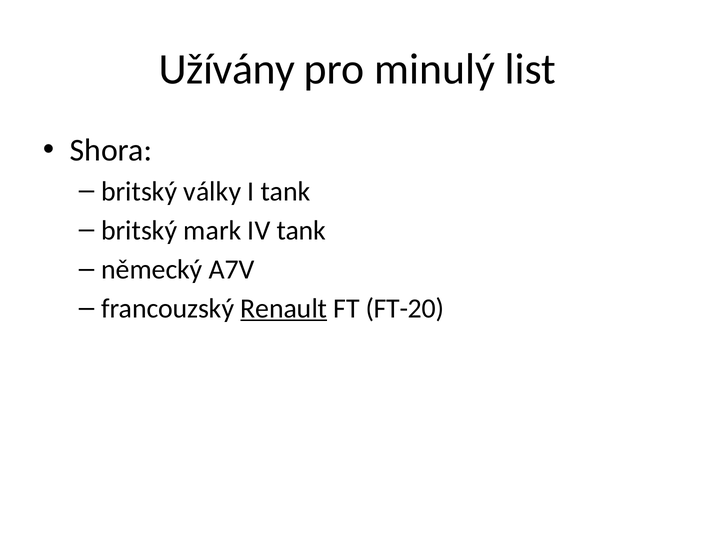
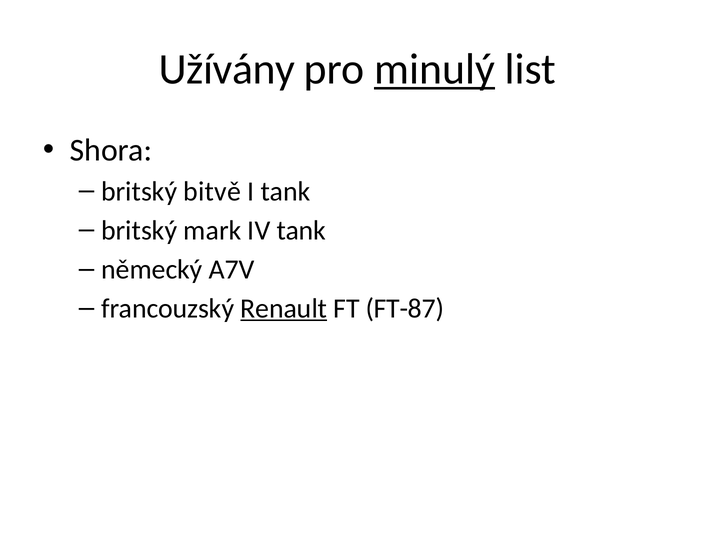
minulý underline: none -> present (434, 69)
války: války -> bitvě (212, 191)
FT-20: FT-20 -> FT-87 (405, 308)
